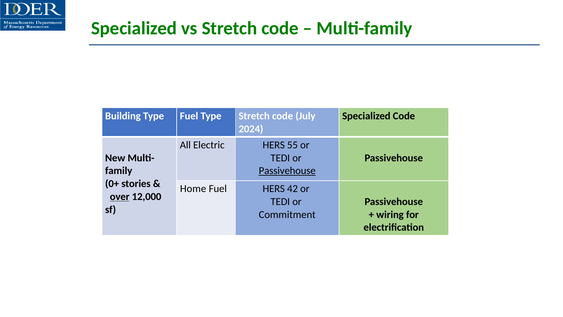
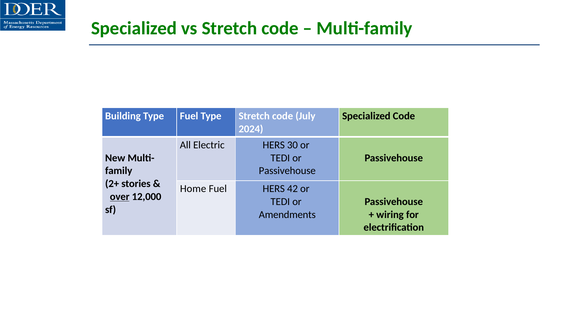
55: 55 -> 30 (292, 145)
Passivehouse underline: present -> none (287, 171)
0+: 0+ -> 2+ (112, 184)
Commitment: Commitment -> Amendments (287, 214)
